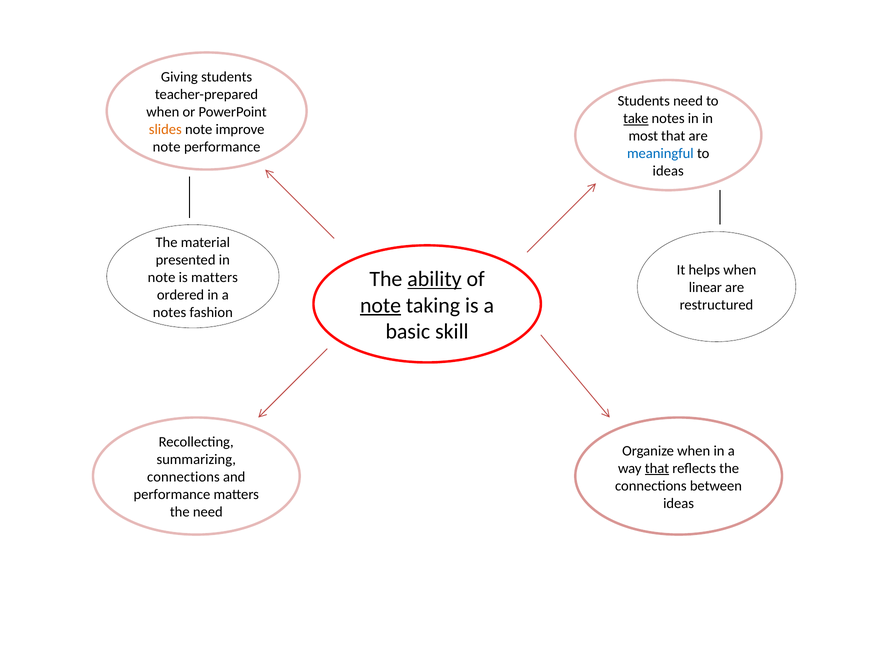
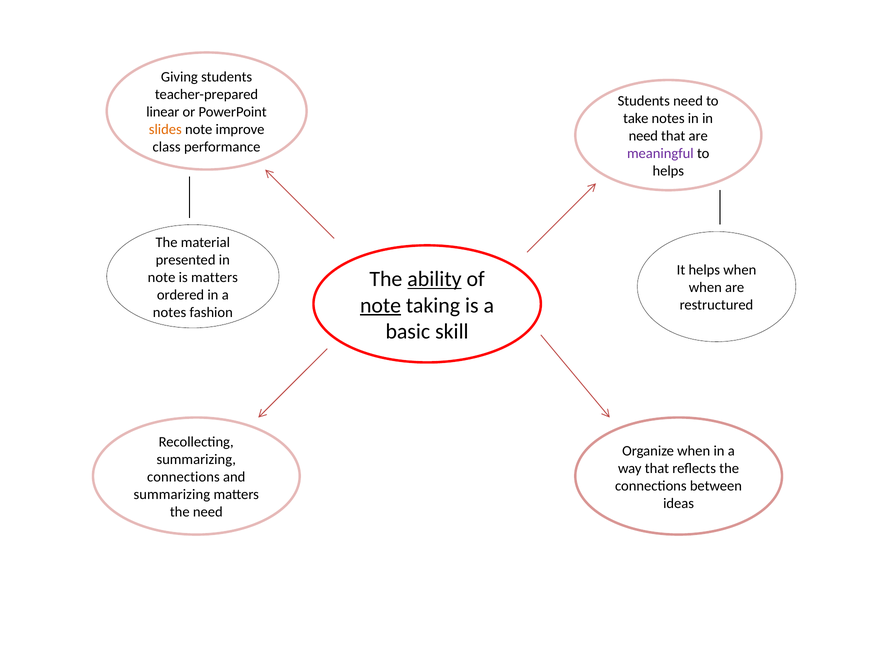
when: when -> linear (163, 112)
take underline: present -> none (636, 119)
most: most -> need (643, 136)
note: note -> class (167, 147)
meaningful colour: blue -> purple (660, 154)
ideas: ideas -> helps (668, 171)
linear: linear -> when (705, 288)
that underline: present -> none (657, 468)
performance: performance -> summarizing (172, 495)
